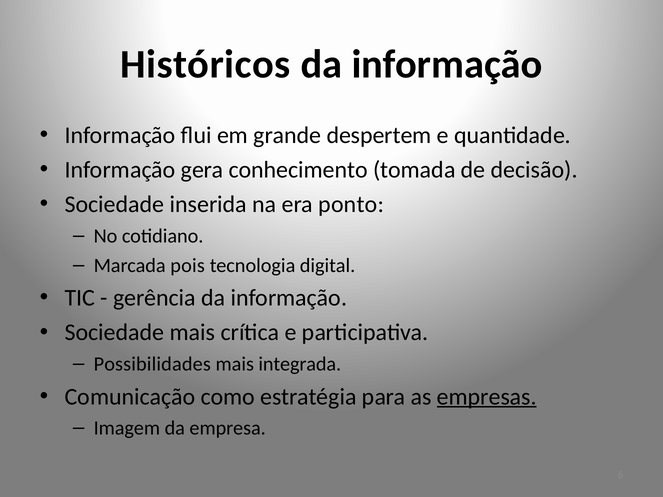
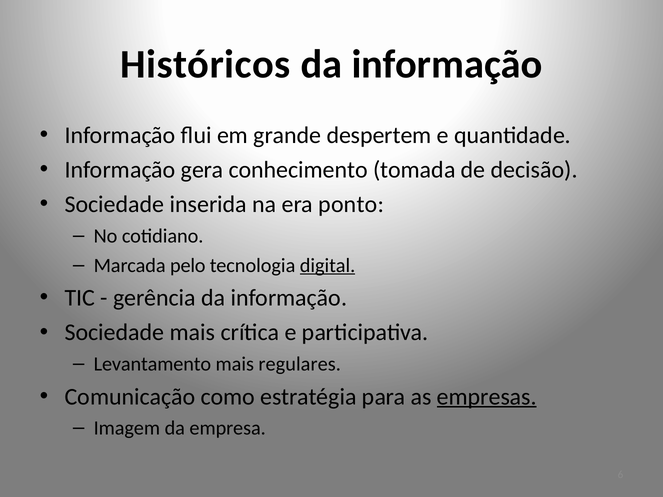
pois: pois -> pelo (188, 265)
digital underline: none -> present (328, 265)
Possibilidades: Possibilidades -> Levantamento (152, 364)
integrada: integrada -> regulares (300, 364)
